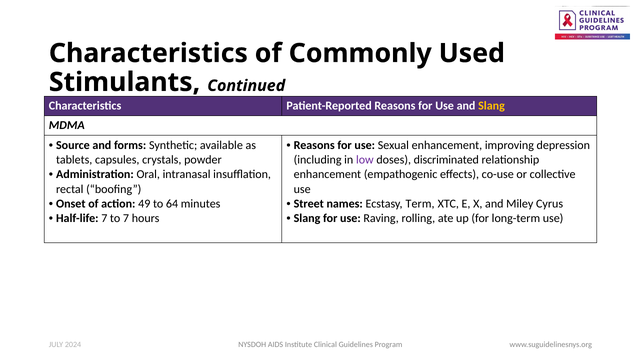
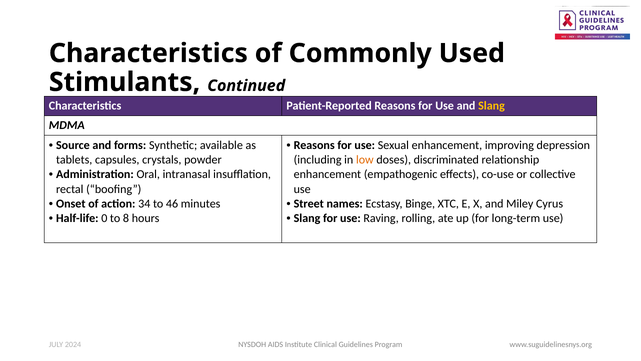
low colour: purple -> orange (365, 160)
49: 49 -> 34 (144, 204)
64: 64 -> 46 (172, 204)
Term: Term -> Binge (420, 204)
Half-life 7: 7 -> 0 (104, 218)
to 7: 7 -> 8 (126, 218)
